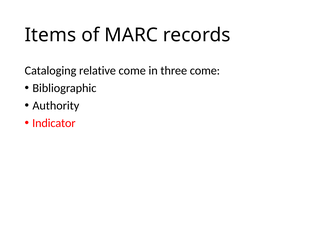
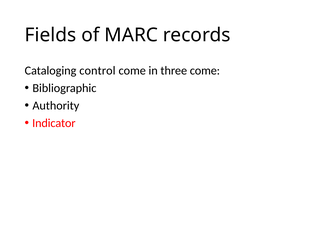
Items: Items -> Fields (50, 35)
relative: relative -> control (97, 71)
